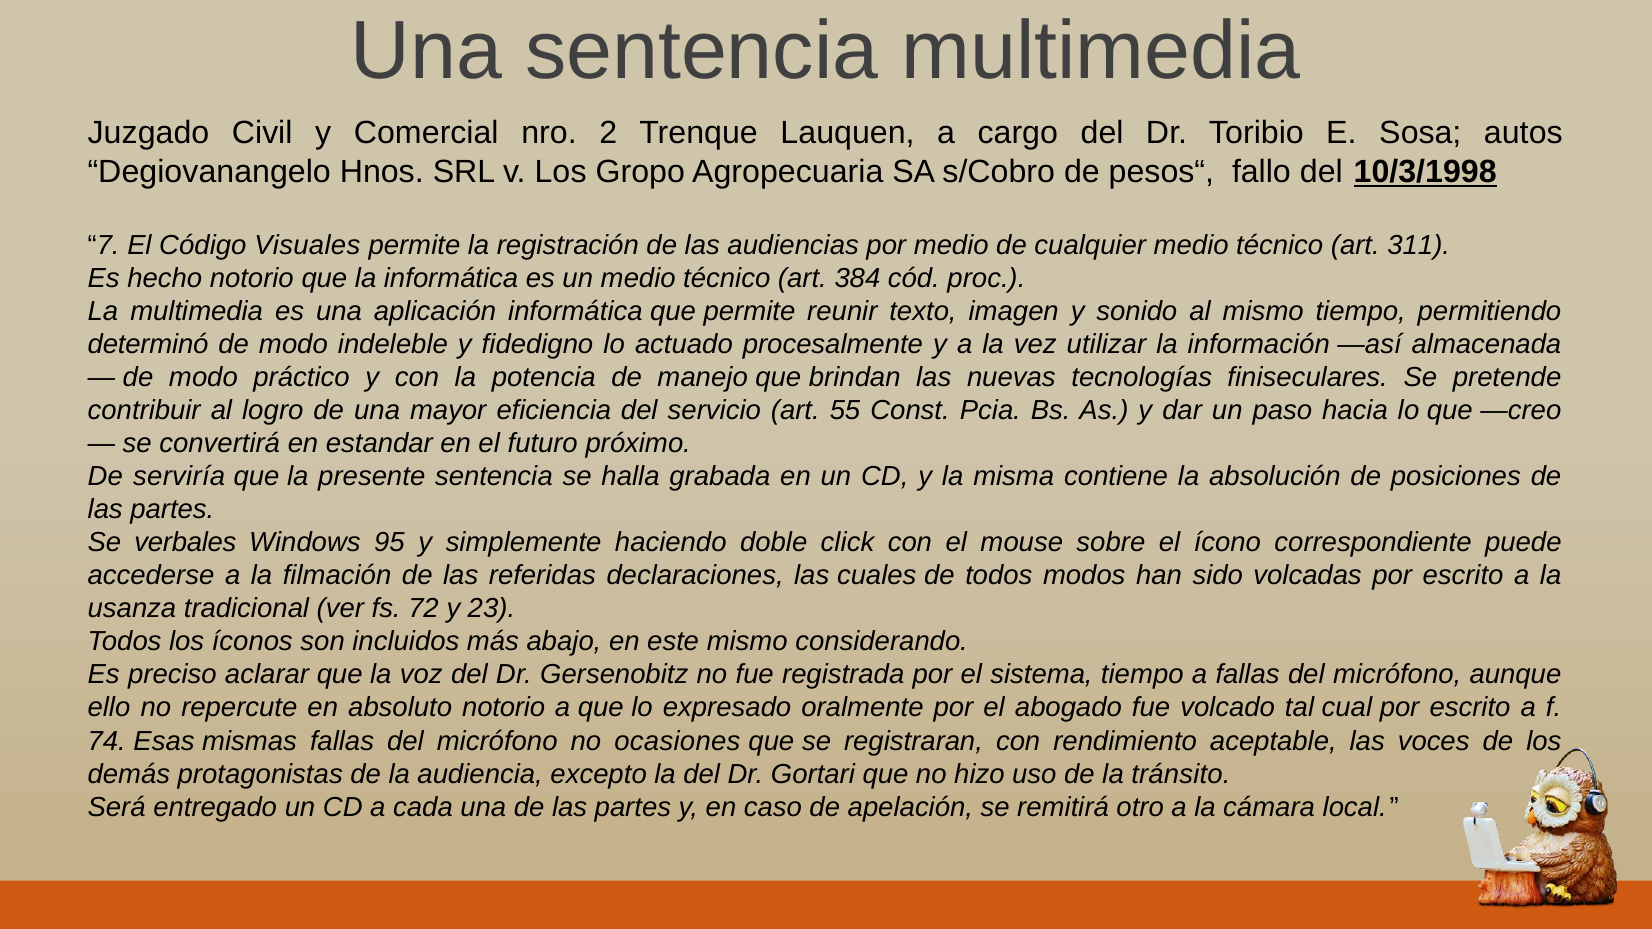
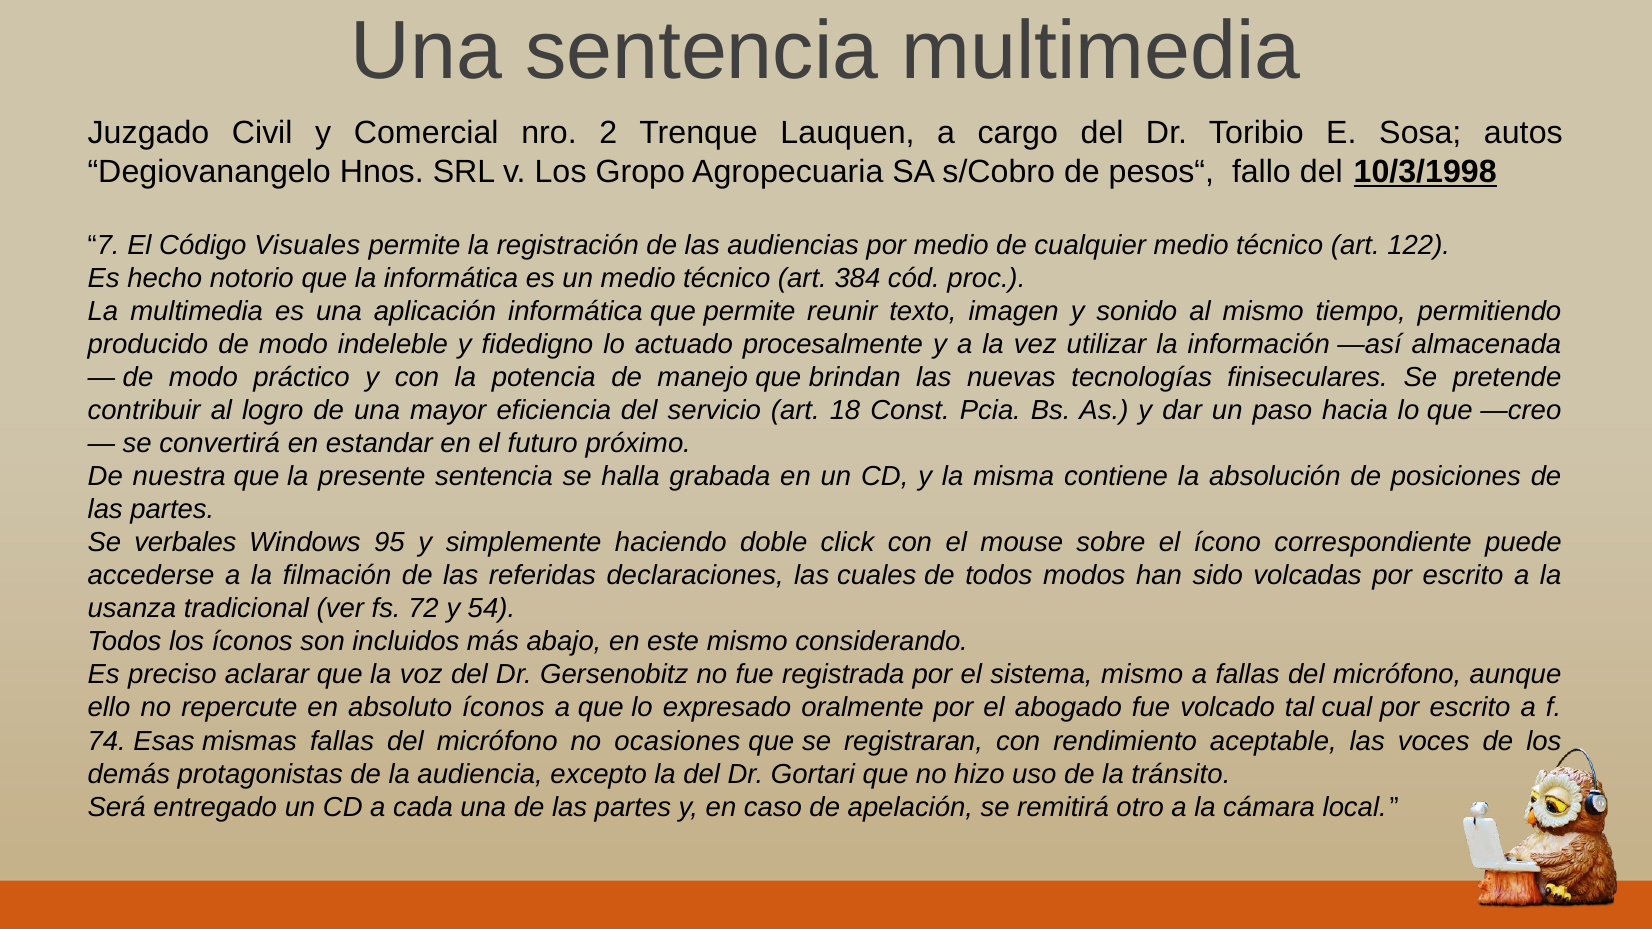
311: 311 -> 122 (1419, 246)
determinó: determinó -> producido (148, 345)
55: 55 -> 18 (845, 411)
serviría: serviría -> nuestra (179, 477)
23: 23 -> 54 (491, 609)
sistema tiempo: tiempo -> mismo (1142, 675)
absoluto notorio: notorio -> íconos (503, 708)
